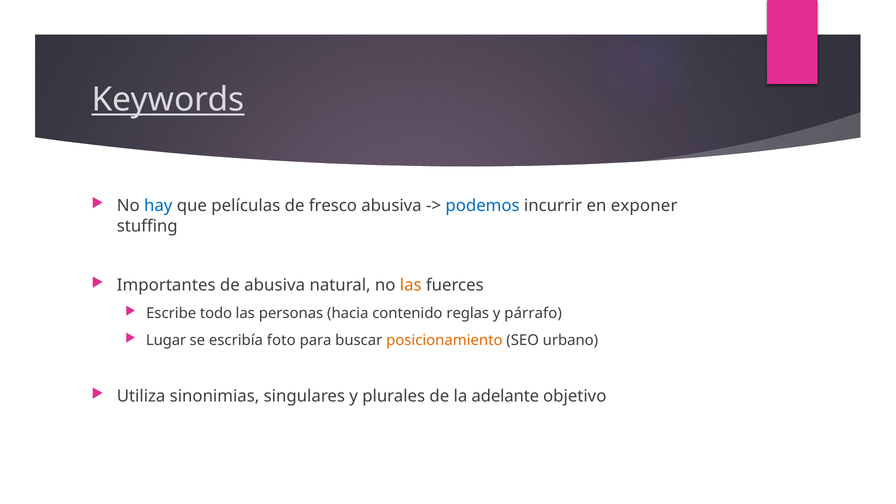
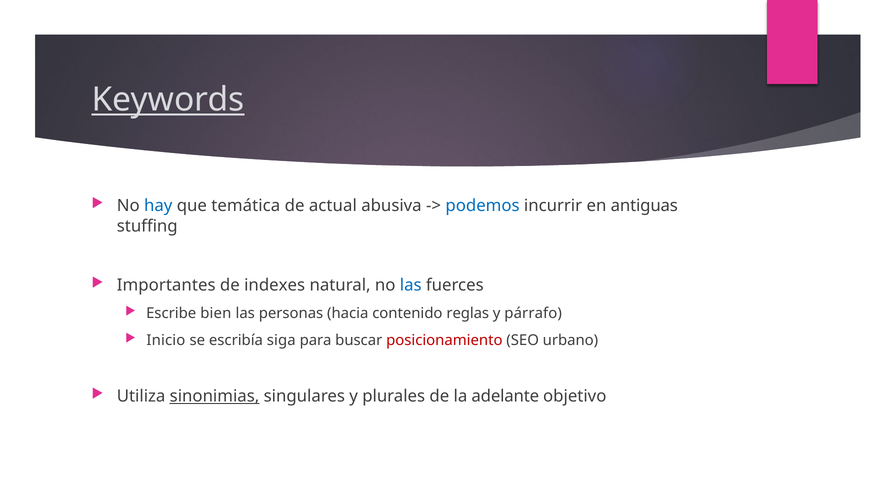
películas: películas -> temática (246, 206)
fresco: fresco -> actual (333, 206)
exponer: exponer -> antiguas (644, 206)
de abusiva: abusiva -> indexes (275, 285)
las colour: orange -> blue (411, 285)
todo: todo -> bien (216, 313)
Lugar: Lugar -> Inicio (166, 341)
foto: foto -> siga (281, 341)
posicionamiento colour: orange -> red (444, 341)
sinonimias underline: none -> present (215, 396)
